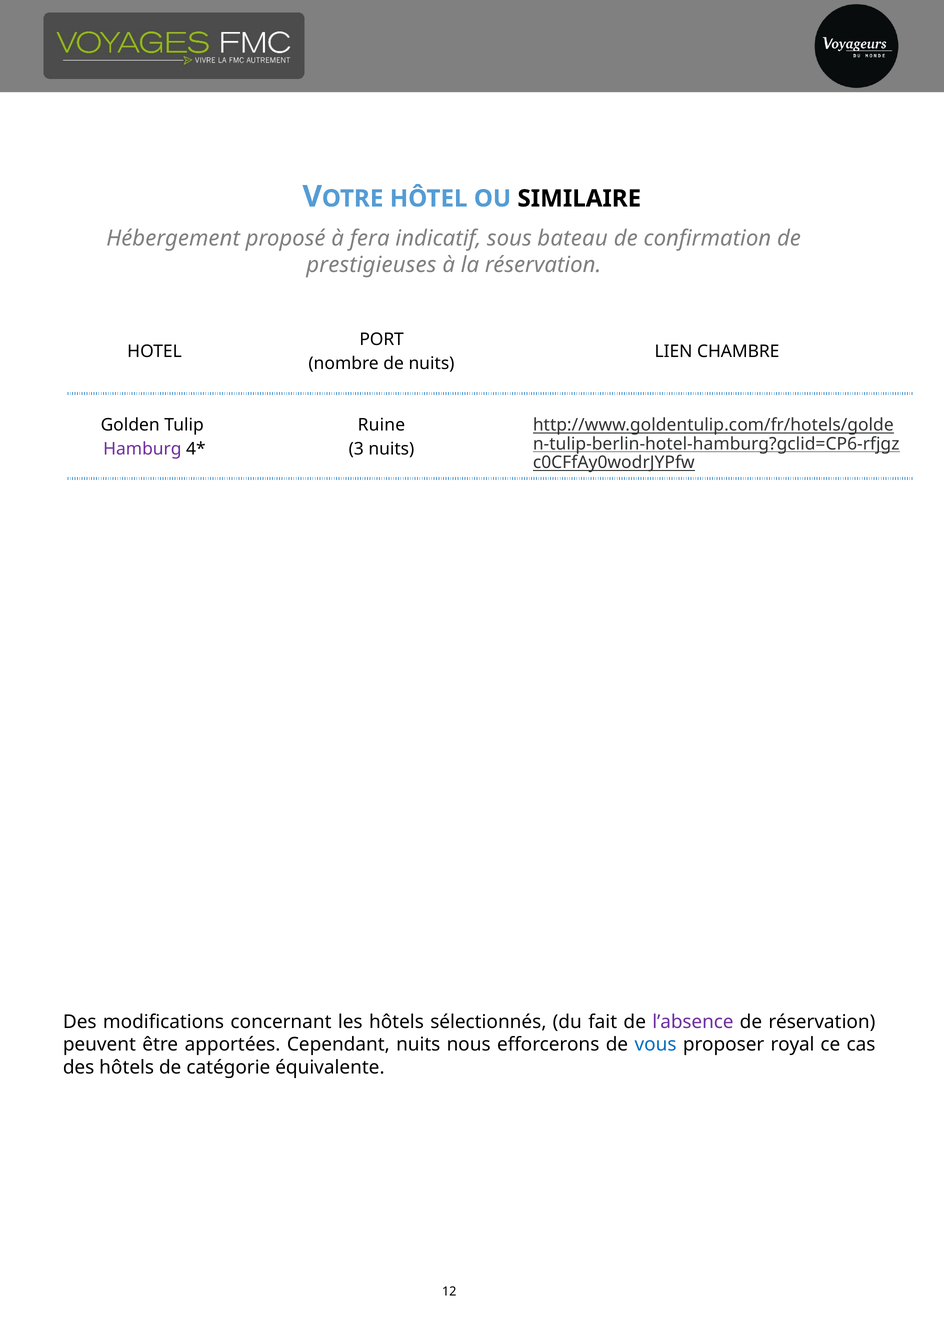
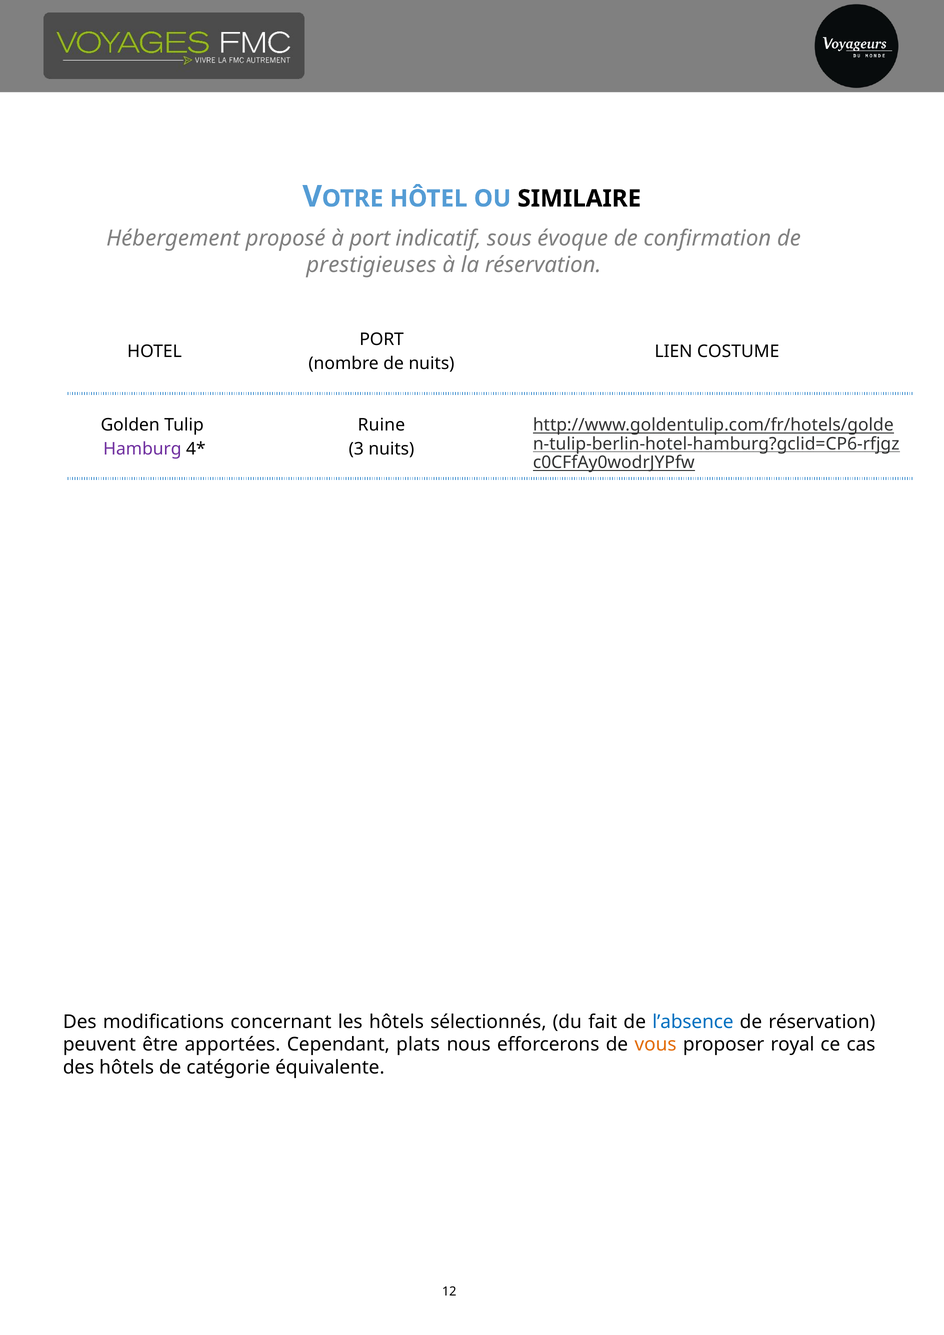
à fera: fera -> port (370, 238)
bateau: bateau -> évoque (573, 238)
CHAMBRE: CHAMBRE -> COSTUME (738, 352)
l’absence colour: purple -> blue (693, 1022)
Cependant nuits: nuits -> plats (418, 1045)
vous colour: blue -> orange (656, 1045)
